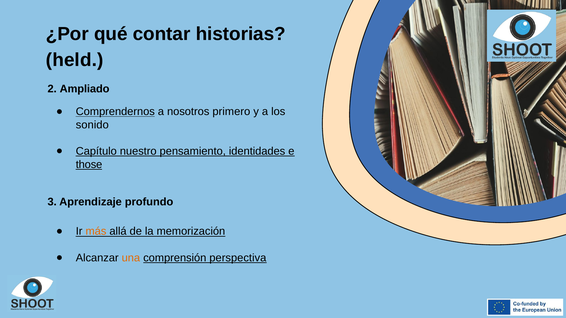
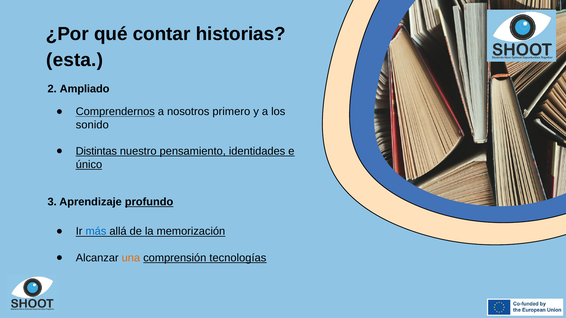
held: held -> esta (75, 60)
Capítulo: Capítulo -> Distintas (96, 151)
those: those -> único (89, 165)
profundo underline: none -> present (149, 202)
más colour: orange -> blue (96, 232)
perspectiva: perspectiva -> tecnologías (238, 258)
